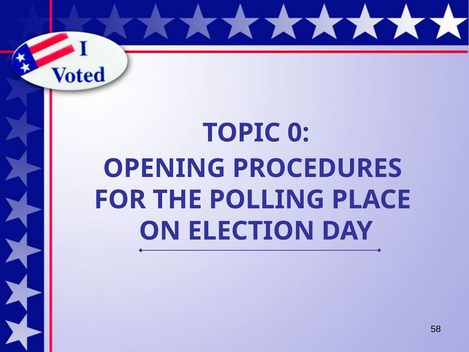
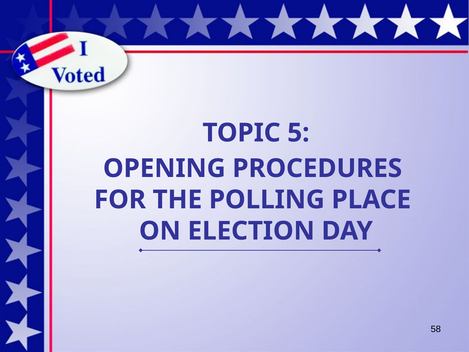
0: 0 -> 5 (298, 133)
